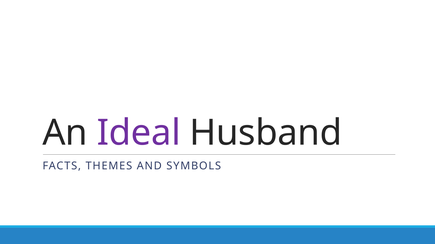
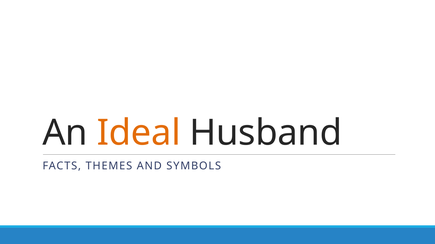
Ideal colour: purple -> orange (139, 133)
